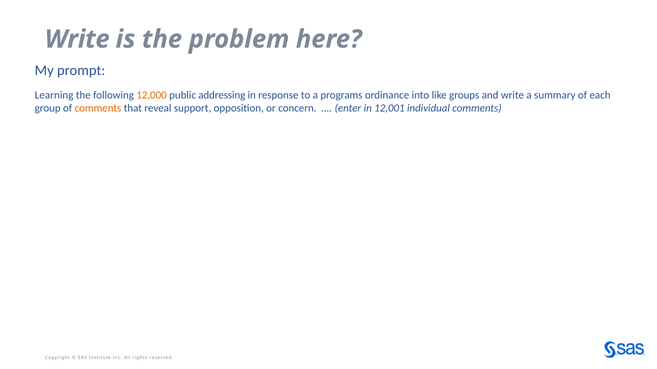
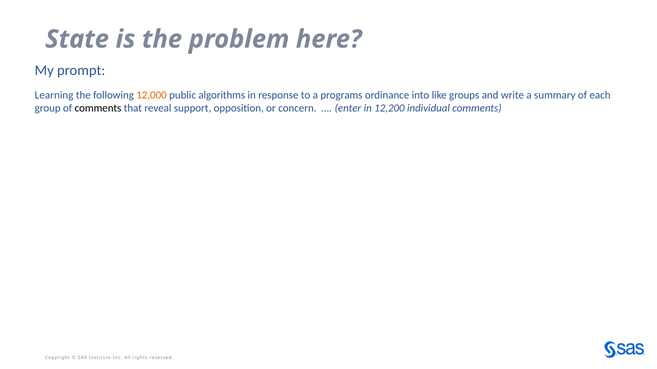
Write: Write -> State (77, 39)
addressing: addressing -> algorithms (222, 95)
comments colour: orange -> black (98, 108)
12,001: 12,001 -> 12,200 (389, 108)
